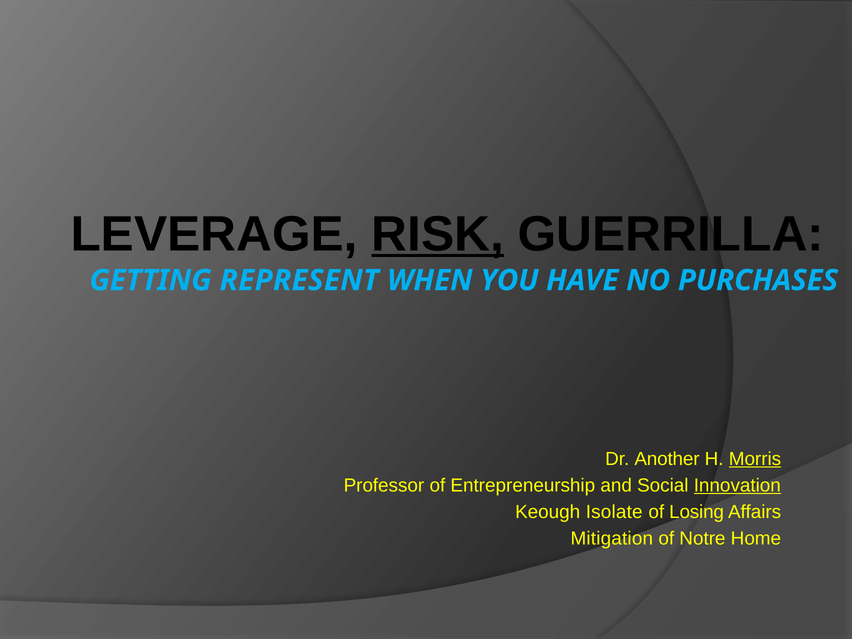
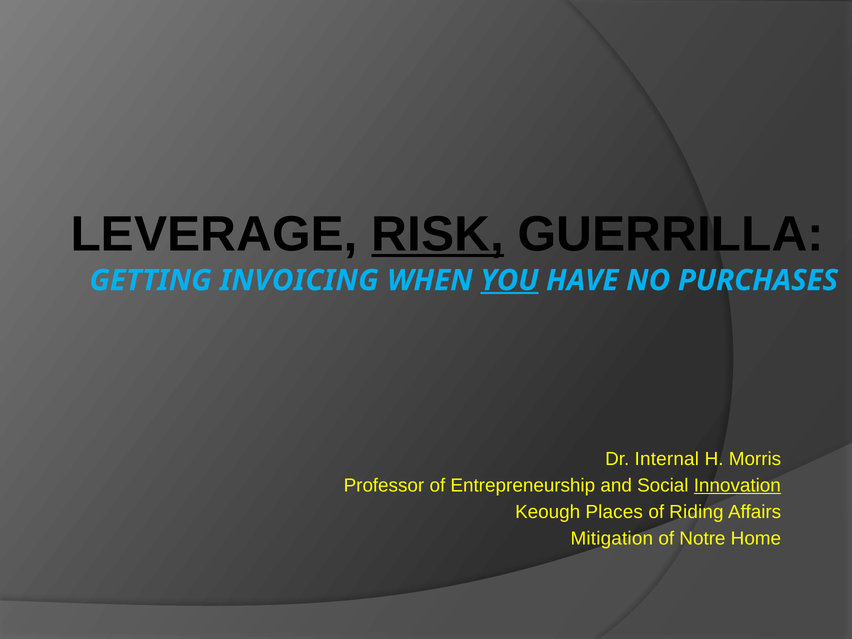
REPRESENT: REPRESENT -> INVOICING (299, 280)
YOU underline: none -> present (509, 280)
Another: Another -> Internal (667, 459)
Morris underline: present -> none (755, 459)
Isolate: Isolate -> Places (614, 512)
Losing: Losing -> Riding (696, 512)
